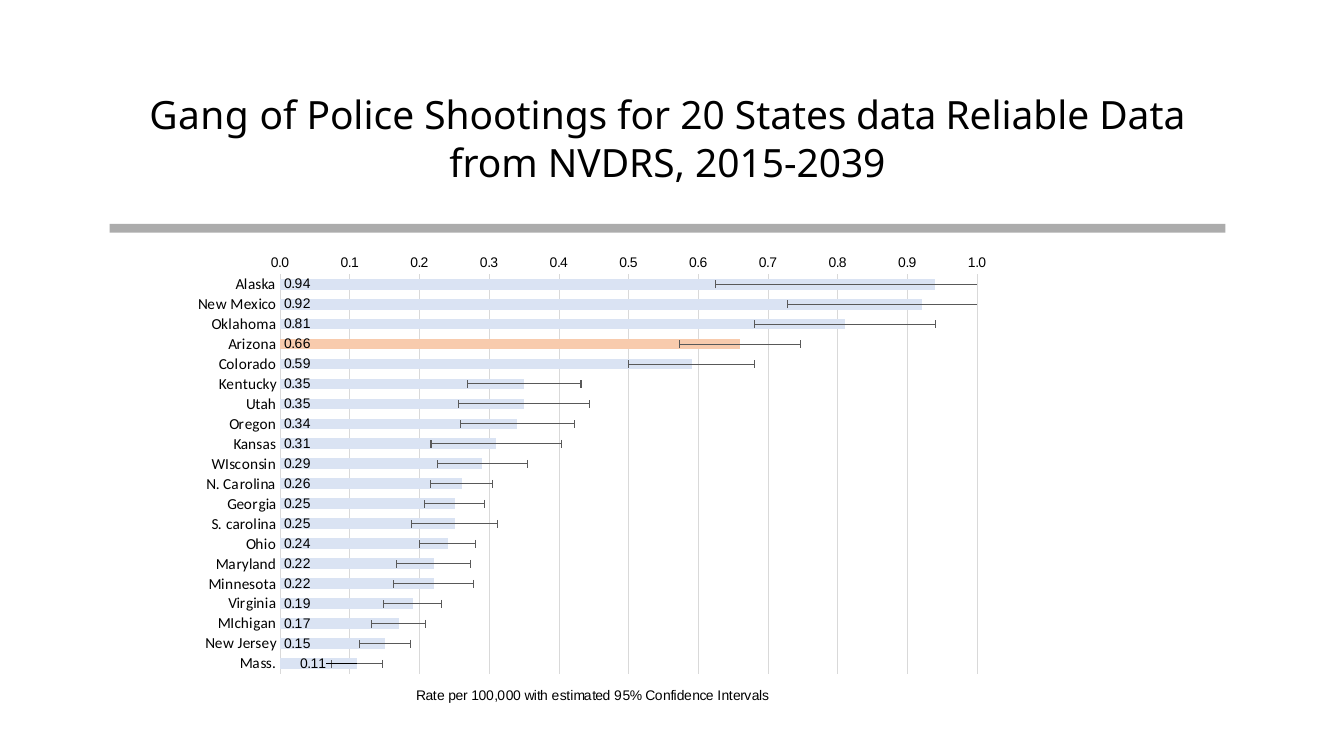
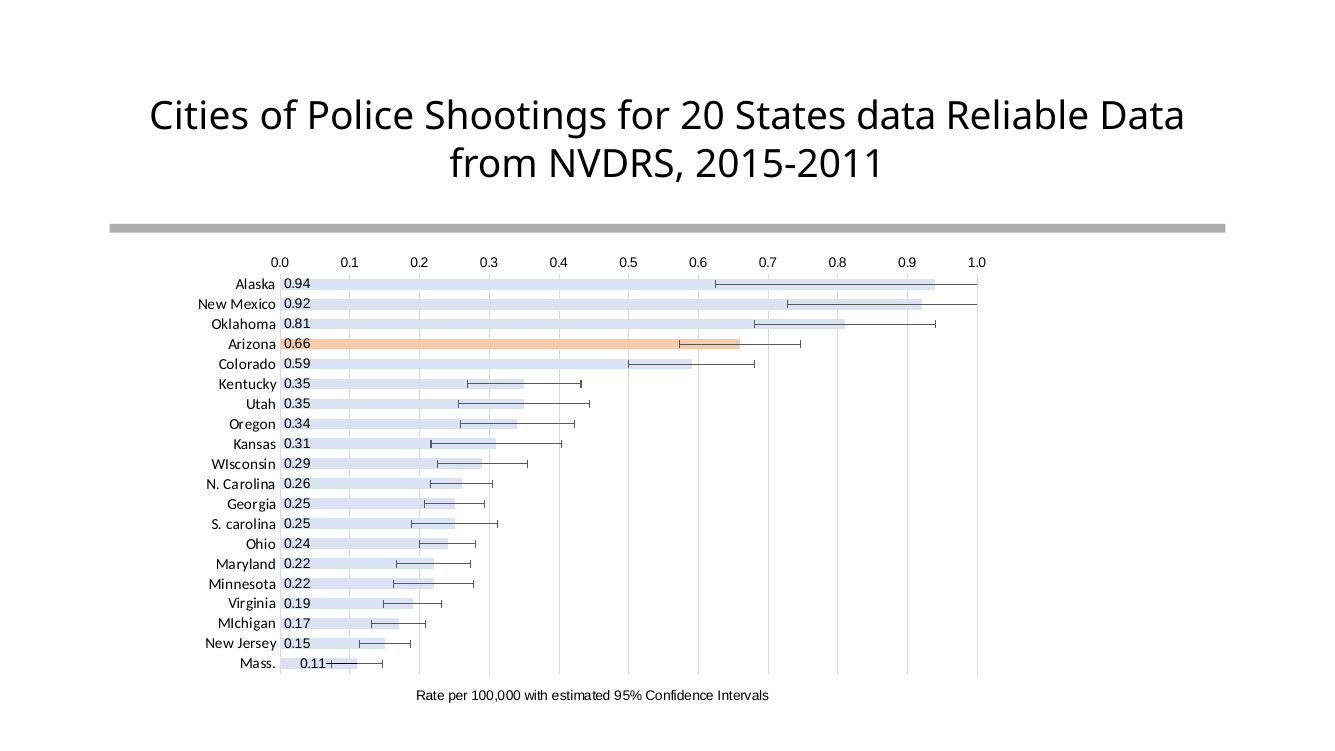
Gang: Gang -> Cities (199, 117)
2015-2039: 2015-2039 -> 2015-2011 (790, 164)
